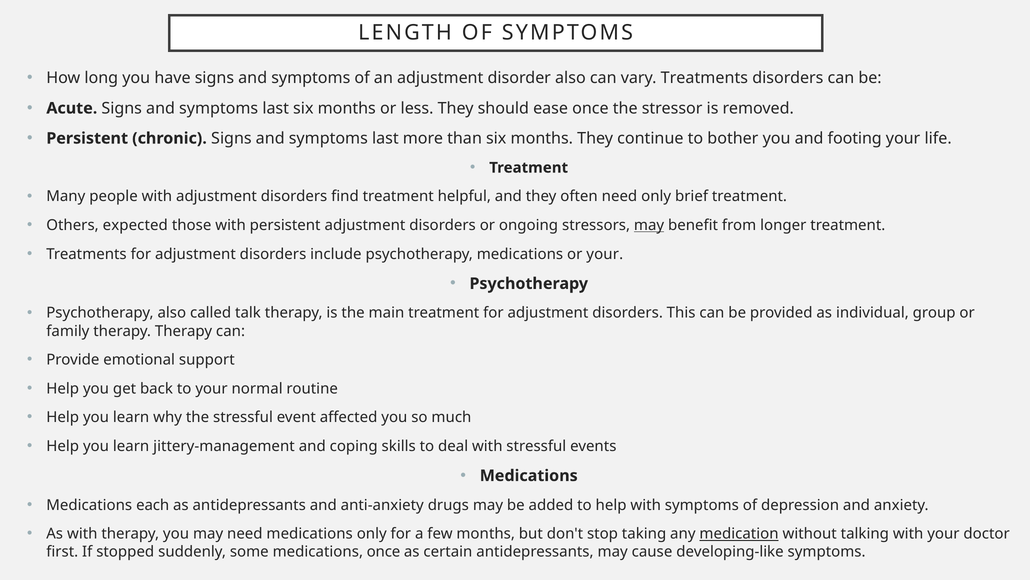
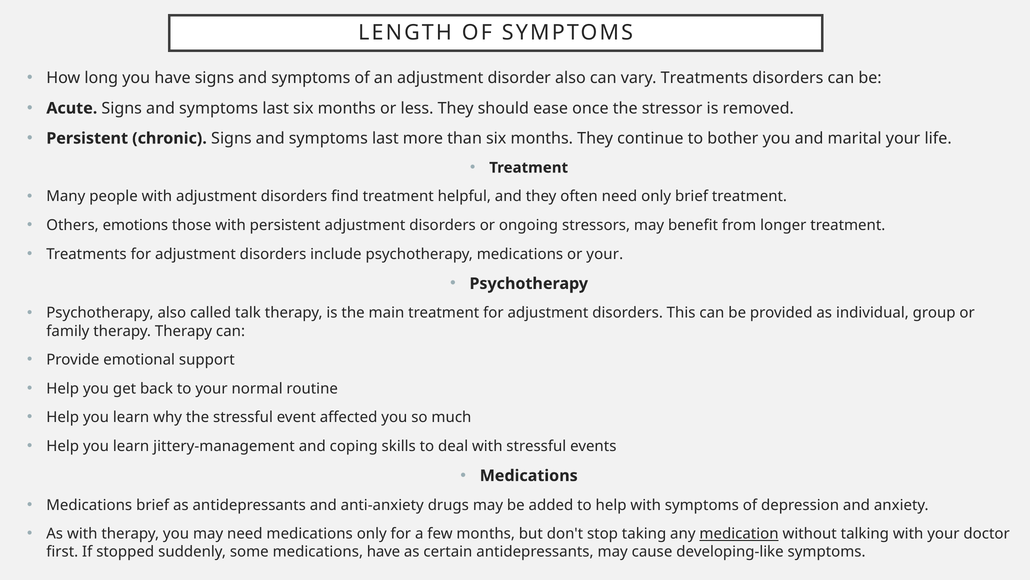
footing: footing -> marital (855, 138)
expected: expected -> emotions (135, 225)
may underline: present -> none (649, 225)
Medications each: each -> brief (153, 505)
medications once: once -> have (383, 551)
